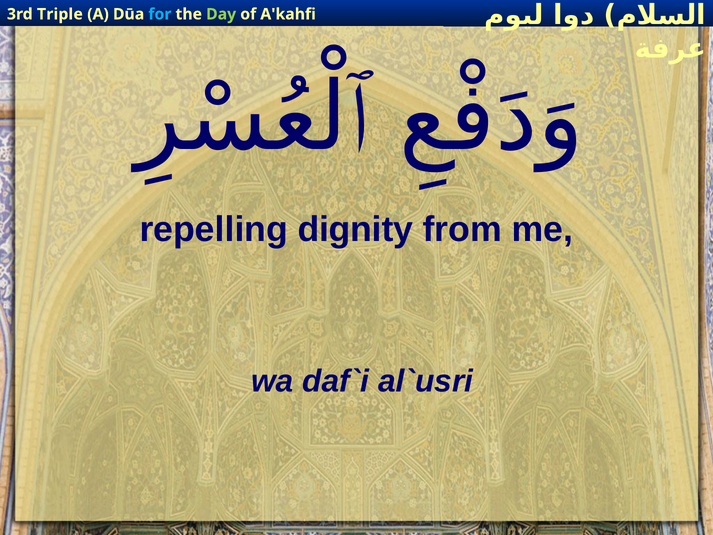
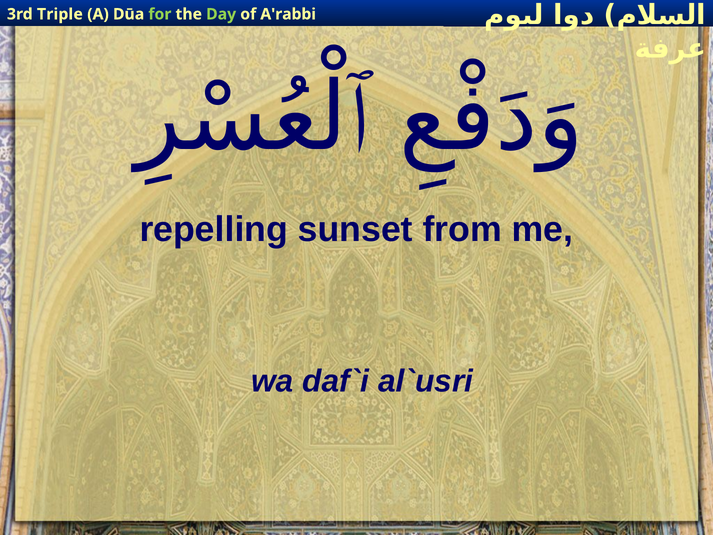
for colour: light blue -> light green (160, 14)
A'kahfi: A'kahfi -> A'rabbi (288, 14)
dignity: dignity -> sunset (355, 229)
